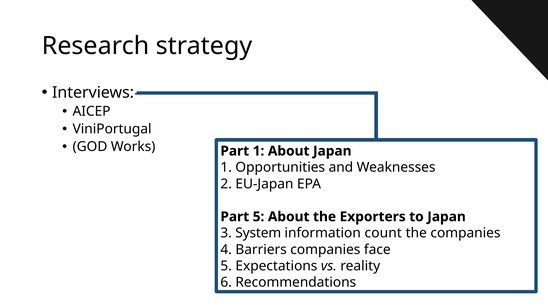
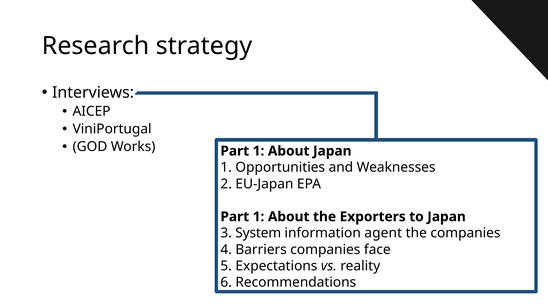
5: 5 -> 1 (259, 217)
count: count -> agent (383, 233)
